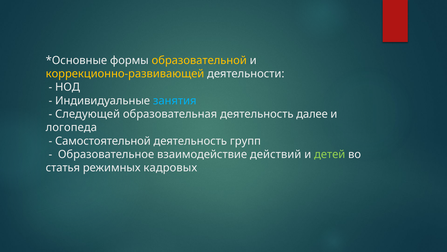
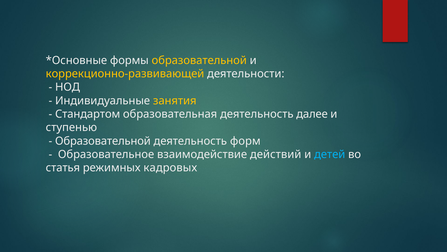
занятия colour: light blue -> yellow (175, 101)
Следующей: Следующей -> Стандартом (88, 114)
логопеда: логопеда -> ступенью (71, 127)
Самостоятельной: Самостоятельной -> Образовательной (103, 141)
групп: групп -> форм (245, 141)
детей colour: light green -> light blue (330, 154)
